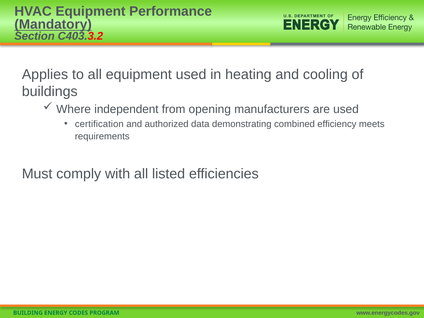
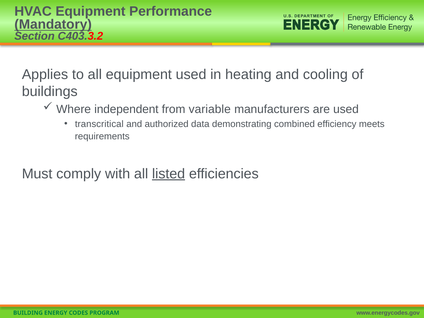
opening: opening -> variable (210, 109)
certification: certification -> transcritical (99, 124)
listed underline: none -> present (169, 174)
